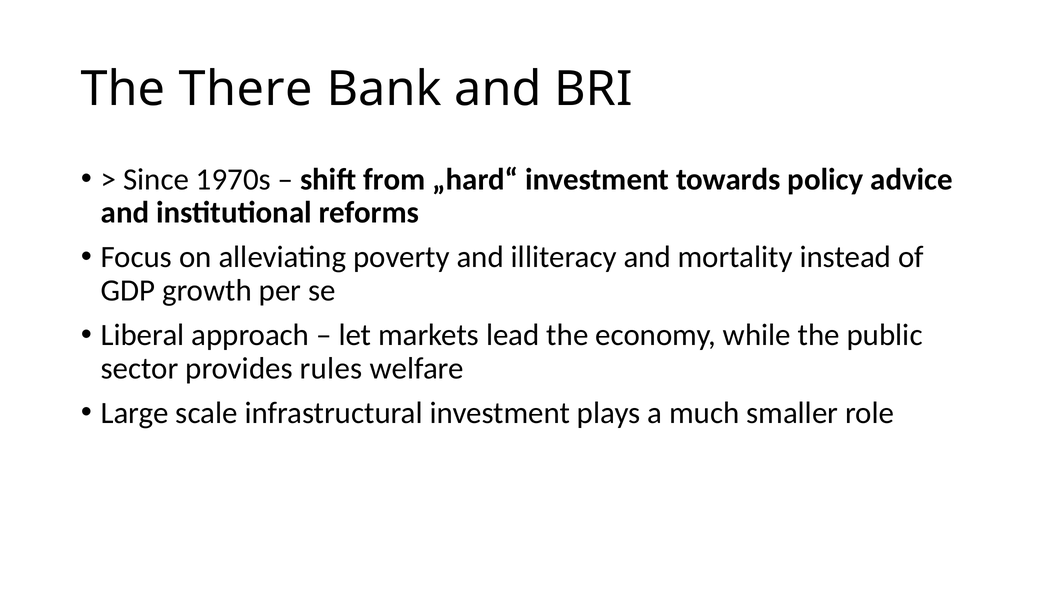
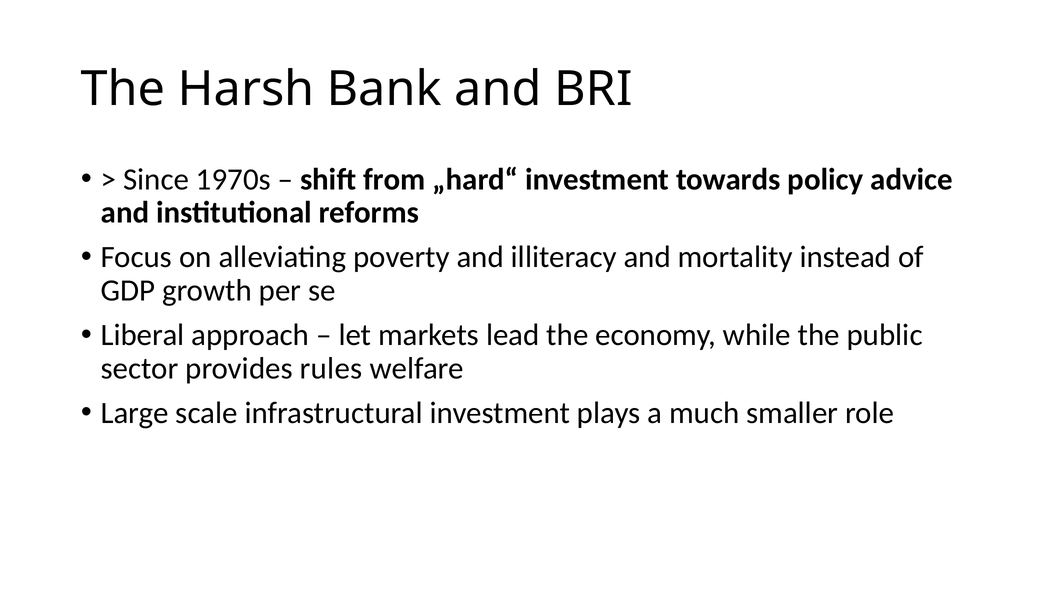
There: There -> Harsh (246, 89)
